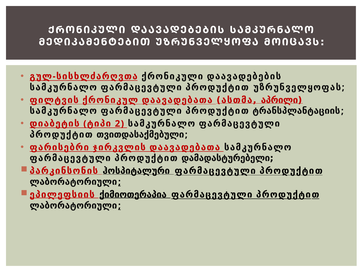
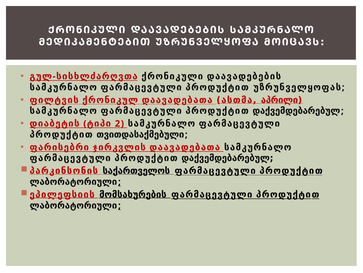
ტრანსპლანტაციის: ტრანსპლანტაციის -> დაქვემდებარებულ (296, 111)
დამადასტურებელი: დამადასტურებელი -> დაქვემდებარებულ (227, 158)
ჰოსპიტალური: ჰოსპიტალური -> საქართველოს (136, 171)
ქიმიოთერაპია: ქიმიოთერაპია -> მომსახურების (133, 194)
